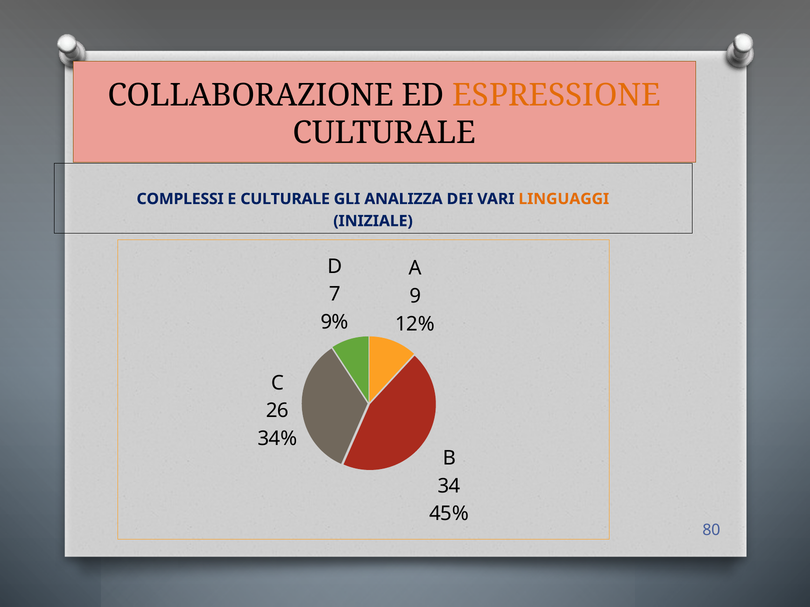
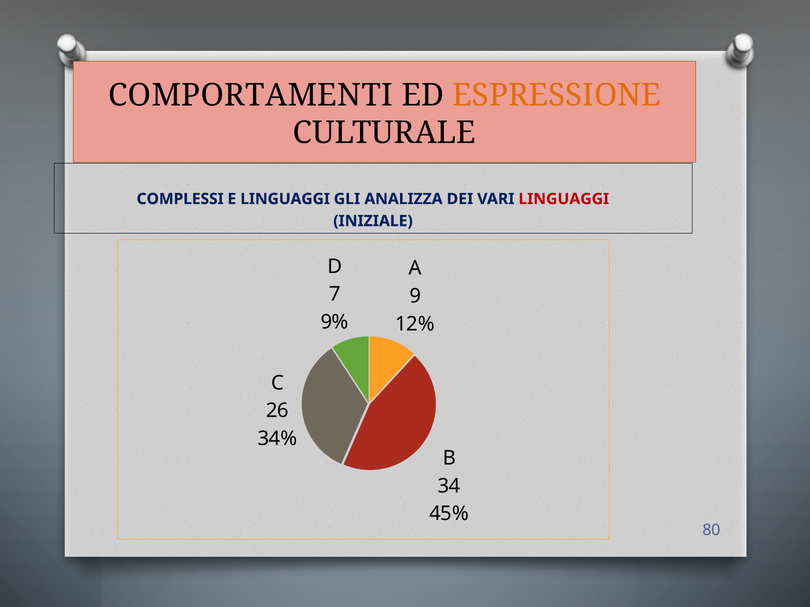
COLLABORAZIONE: COLLABORAZIONE -> COMPORTAMENTI (251, 95)
E CULTURALE: CULTURALE -> LINGUAGGI (285, 199)
LINGUAGGI colour: orange -> red (564, 199)
